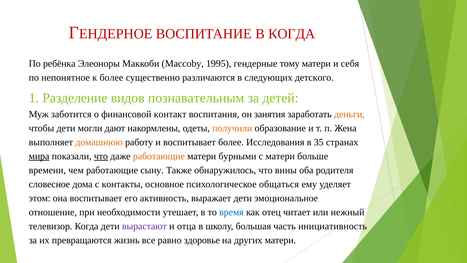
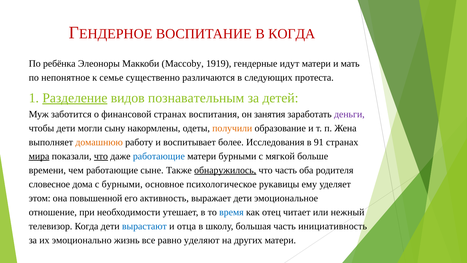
1995: 1995 -> 1919 (219, 63)
тому: тому -> идут (290, 63)
себя: себя -> мать (350, 63)
к более: более -> семье (111, 77)
детского: детского -> протеста (314, 77)
Разделение underline: none -> present (75, 98)
финансовой контакт: контакт -> странах (170, 114)
деньги colour: orange -> purple (349, 114)
дают: дают -> сыну (115, 128)
35: 35 -> 91 (319, 142)
работающие colour: orange -> blue (159, 156)
с матери: матери -> мягкой (280, 156)
сыну: сыну -> сыне (152, 170)
обнаружилось underline: none -> present (225, 170)
что вины: вины -> часть (286, 170)
с контакты: контакты -> бурными (122, 184)
общаться: общаться -> рукавицы (279, 184)
она воспитывает: воспитывает -> повышенной (96, 198)
вырастают colour: purple -> blue (144, 226)
превращаются: превращаются -> эмоционально (82, 240)
здоровье: здоровье -> уделяют (202, 240)
